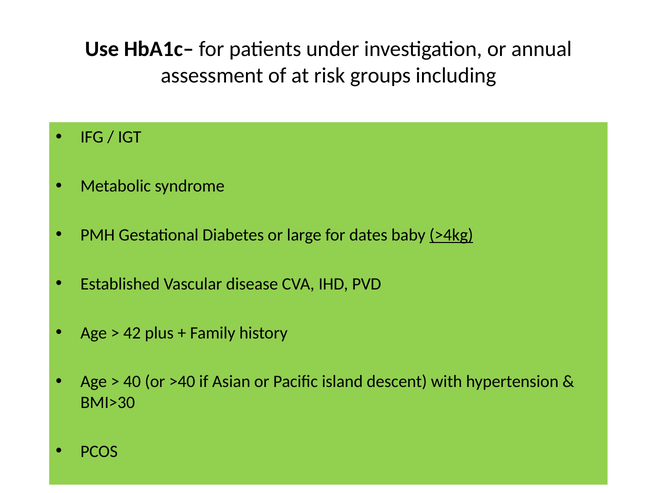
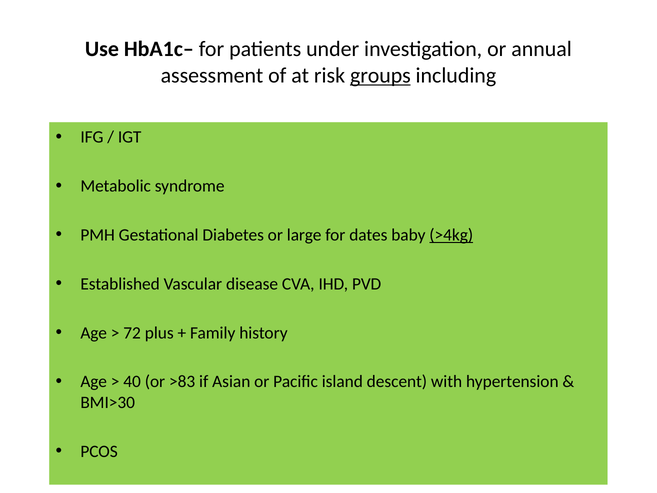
groups underline: none -> present (380, 75)
42: 42 -> 72 (132, 333)
>40: >40 -> >83 (182, 381)
